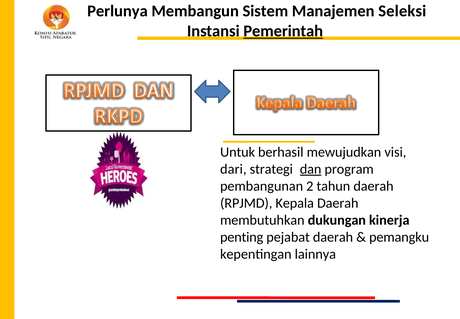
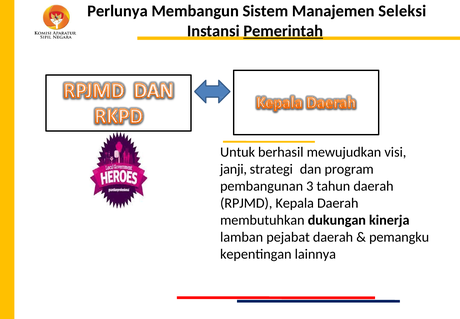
dari: dari -> janji (233, 169)
dan underline: present -> none (311, 169)
2: 2 -> 3 (310, 186)
penting: penting -> lamban (242, 237)
